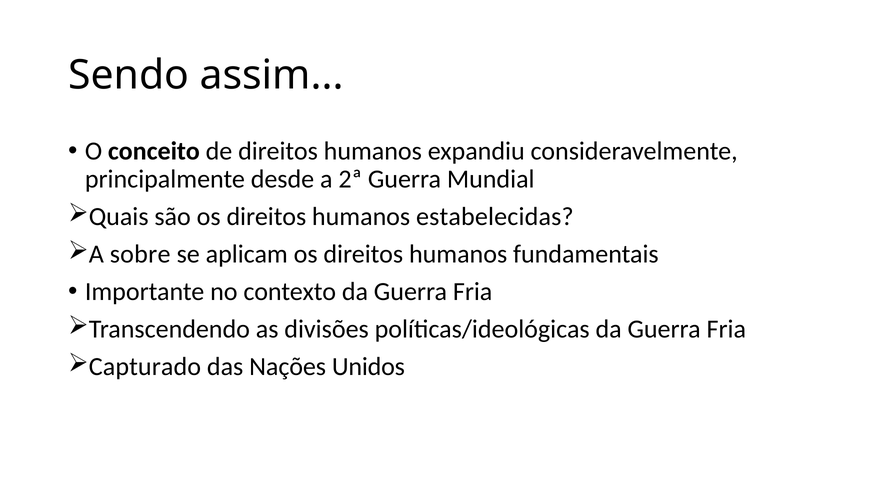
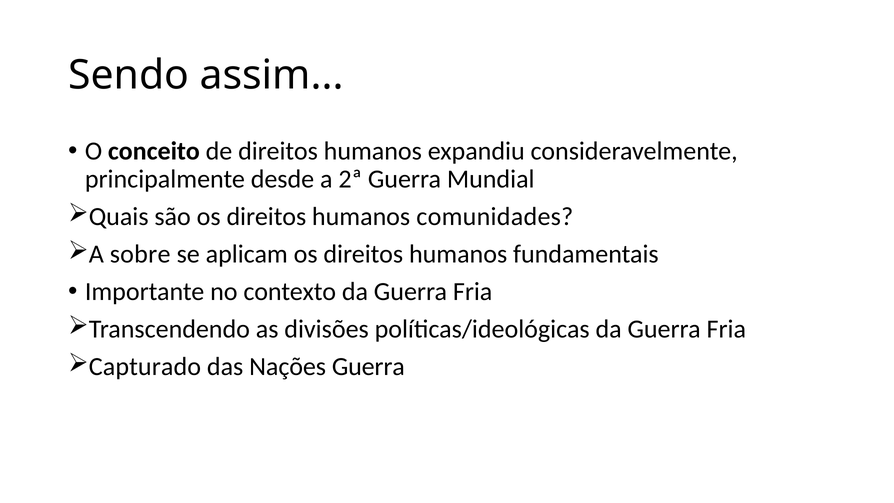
estabelecidas: estabelecidas -> comunidades (495, 217)
Nações Unidos: Unidos -> Guerra (368, 367)
